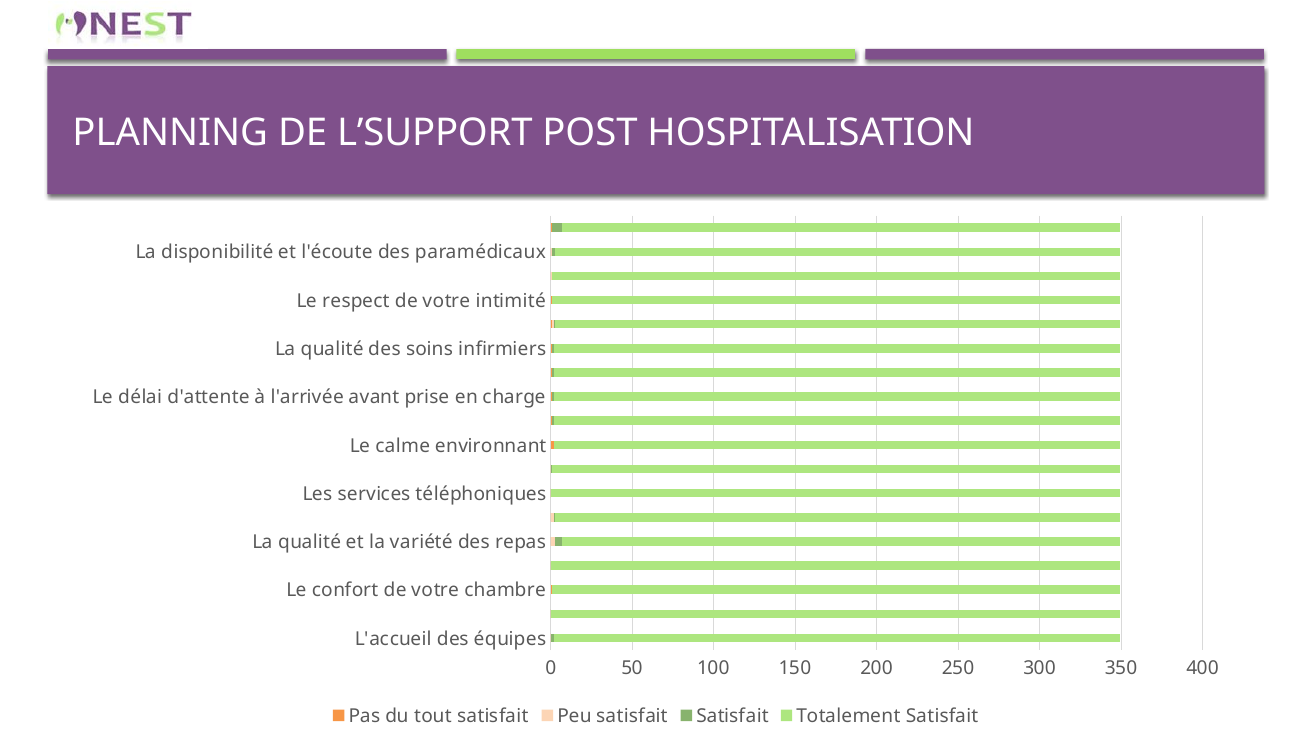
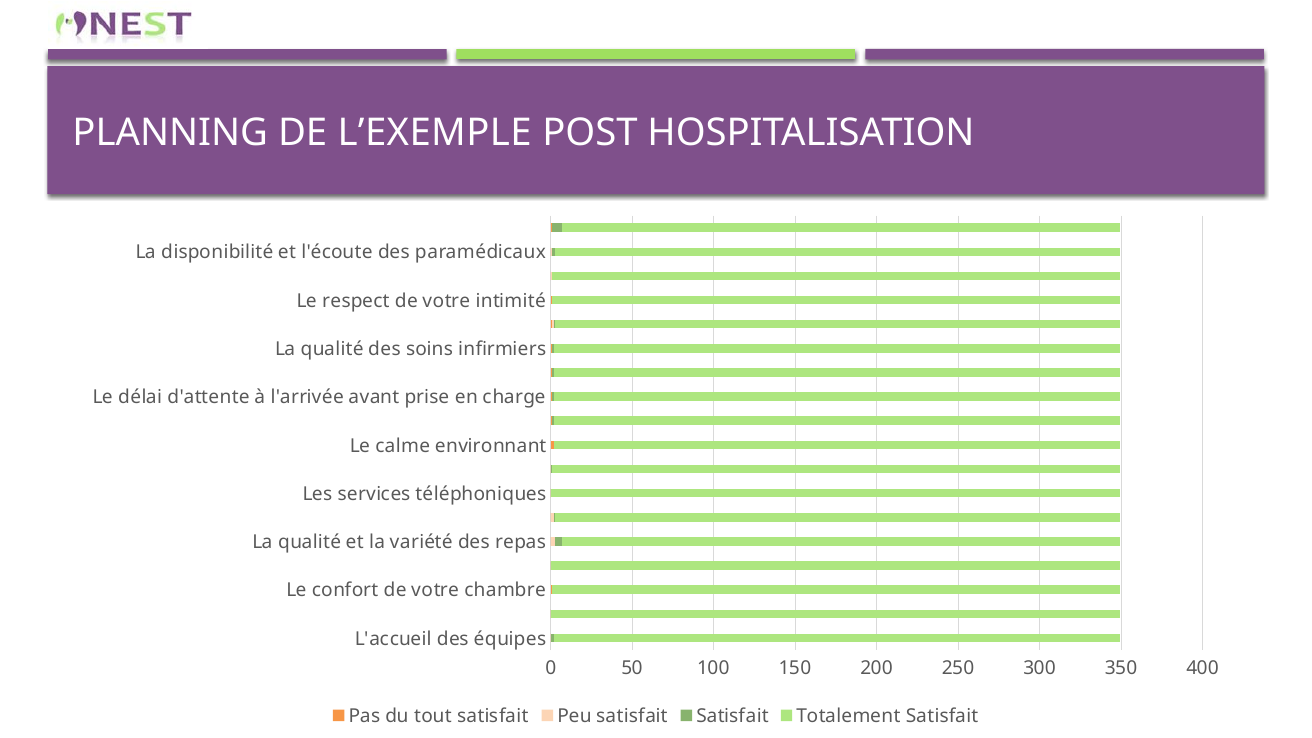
L’SUPPORT: L’SUPPORT -> L’EXEMPLE (435, 133)
